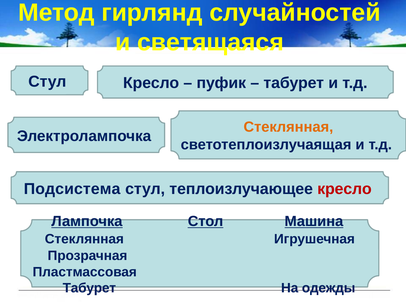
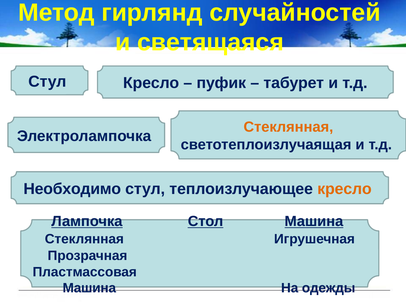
Подсистема: Подсистема -> Необходимо (72, 188)
кресло colour: red -> orange (344, 188)
Табурет: Табурет -> Машина (89, 288)
